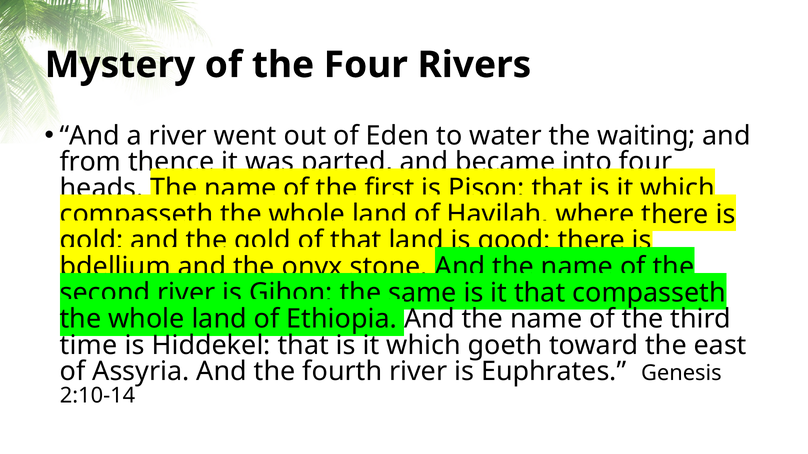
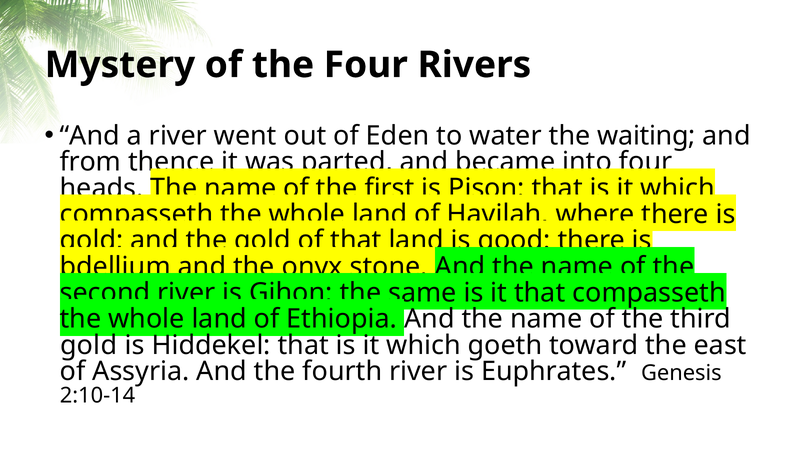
time: time -> gold (89, 346)
